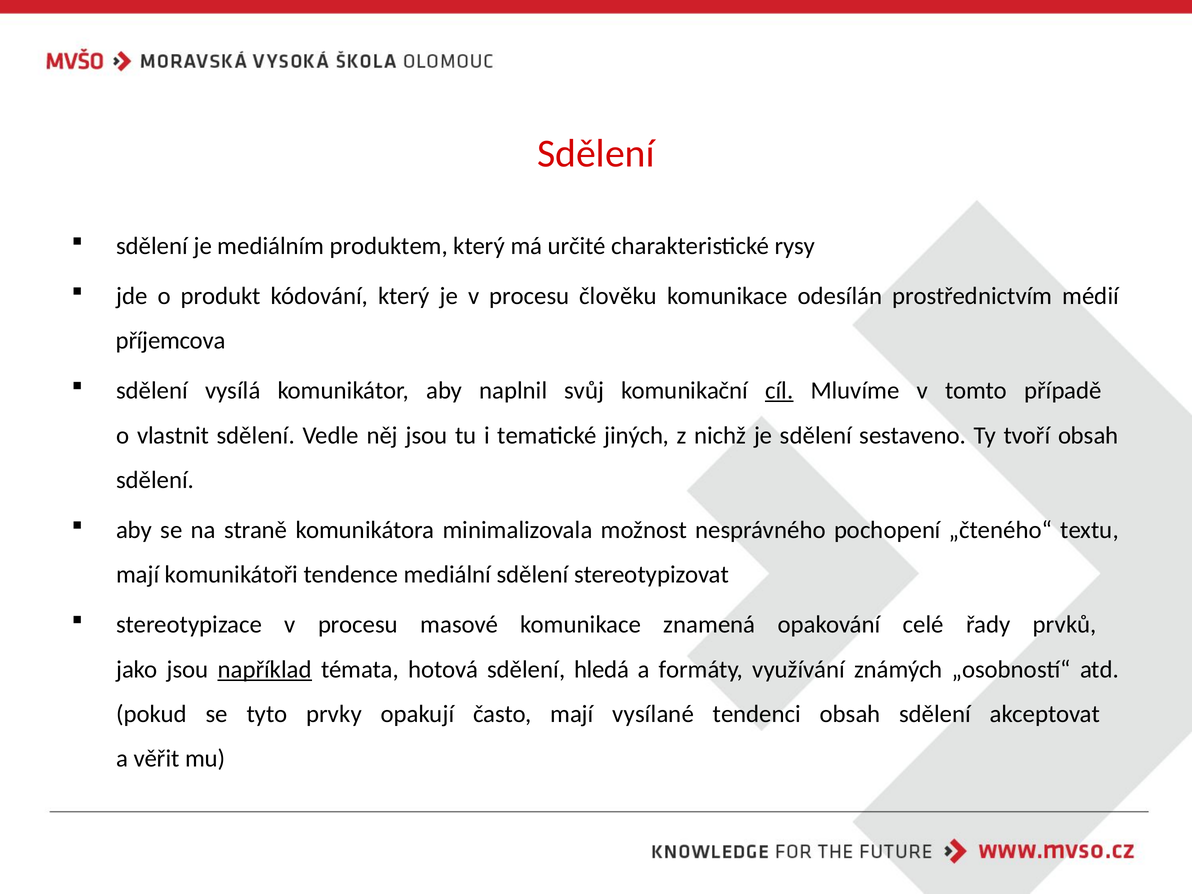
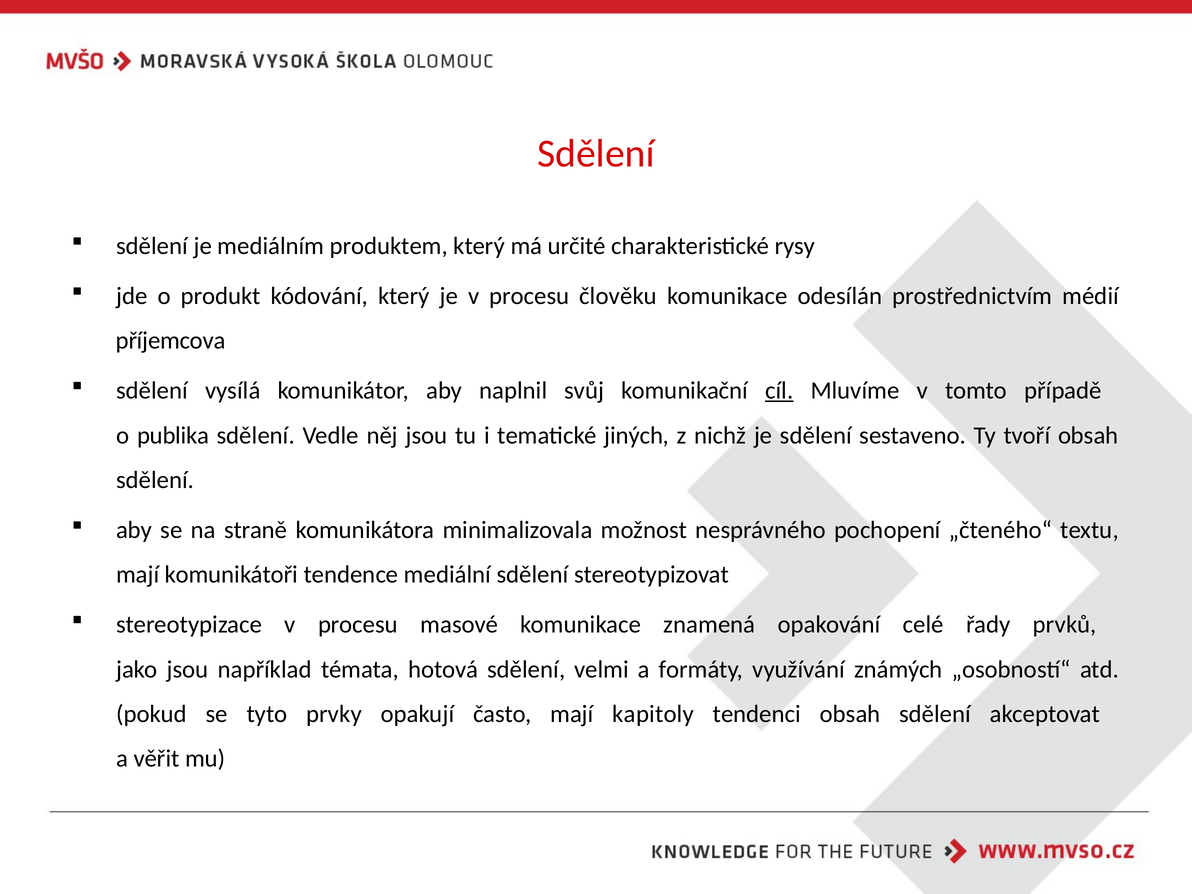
vlastnit: vlastnit -> publika (173, 435)
například underline: present -> none (265, 669)
hledá: hledá -> velmi (602, 669)
vysílané: vysílané -> kapitoly (653, 714)
